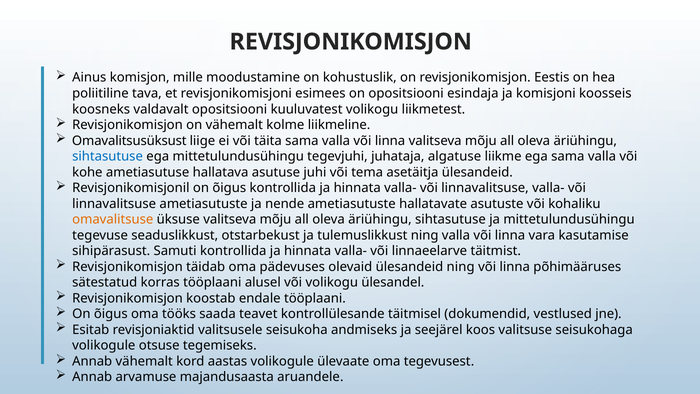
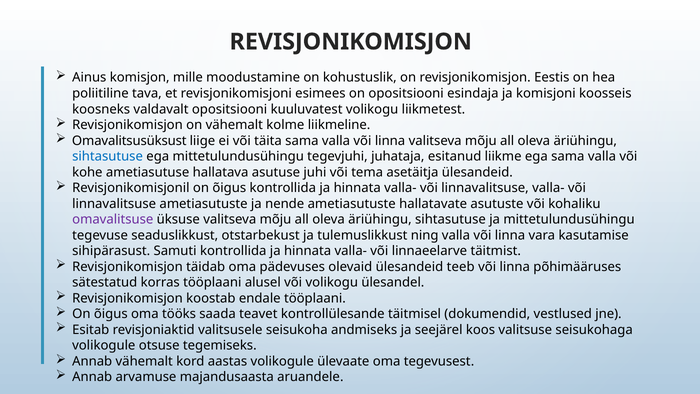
algatuse: algatuse -> esitanud (455, 156)
omavalitsuse colour: orange -> purple (113, 219)
ülesandeid ning: ning -> teeb (461, 267)
